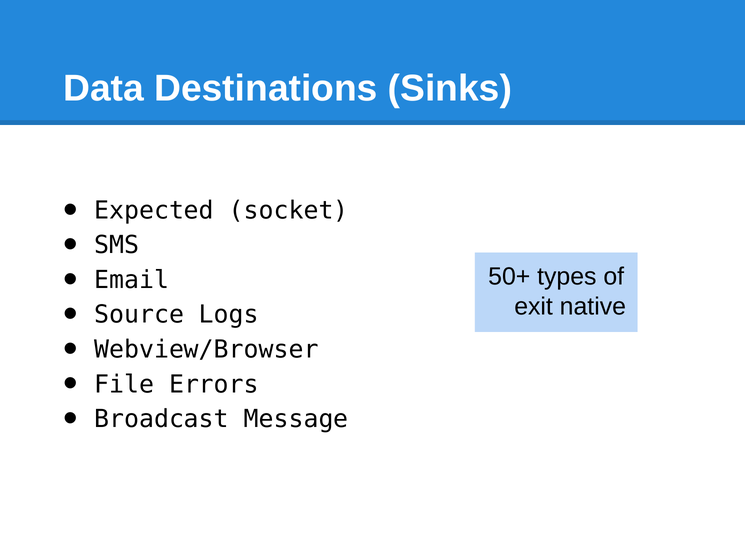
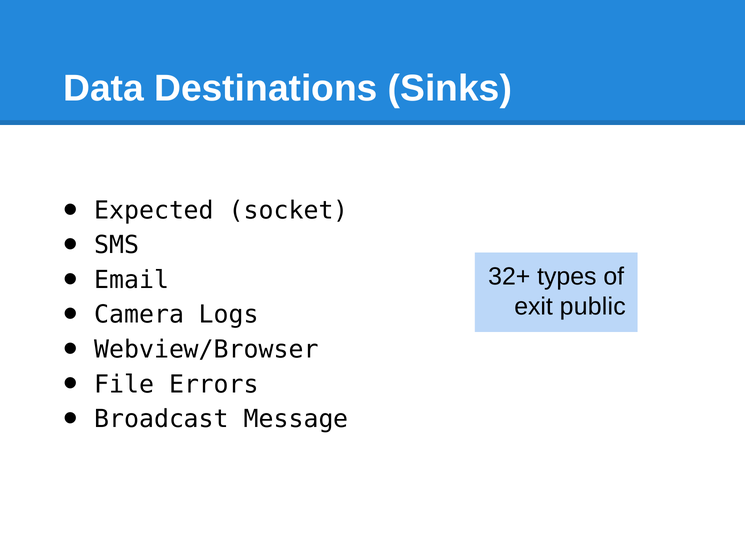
50+: 50+ -> 32+ (509, 277)
Source: Source -> Camera (139, 315)
native: native -> public (593, 306)
